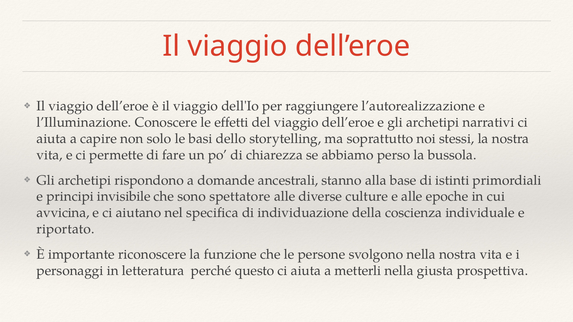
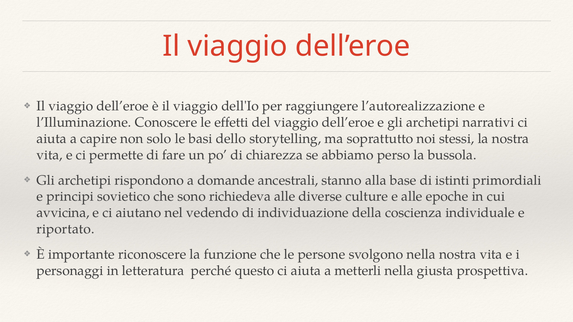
invisibile: invisibile -> sovietico (124, 197)
spettatore: spettatore -> richiedeva (240, 197)
specifica: specifica -> vedendo (212, 213)
